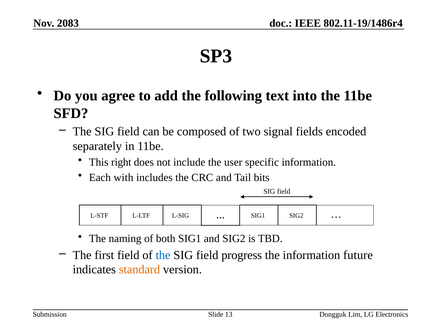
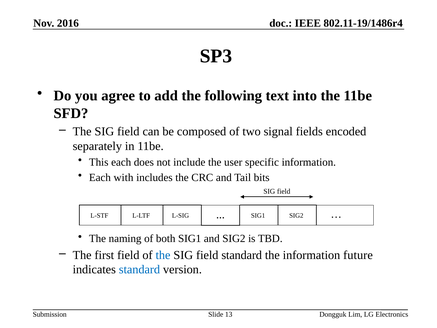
2083: 2083 -> 2016 (68, 23)
This right: right -> each (121, 162)
field progress: progress -> standard (242, 255)
standard colour: orange -> blue (139, 269)
